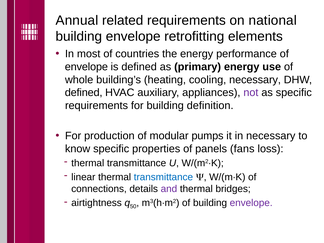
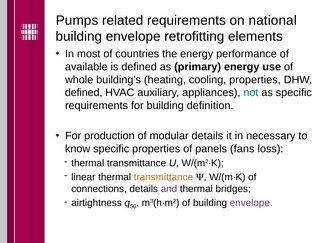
Annual: Annual -> Pumps (77, 20)
envelope: envelope -> available (86, 67)
cooling necessary: necessary -> properties (255, 80)
not colour: purple -> blue (251, 93)
modular pumps: pumps -> details (207, 136)
transmittance colour: blue -> orange (163, 177)
